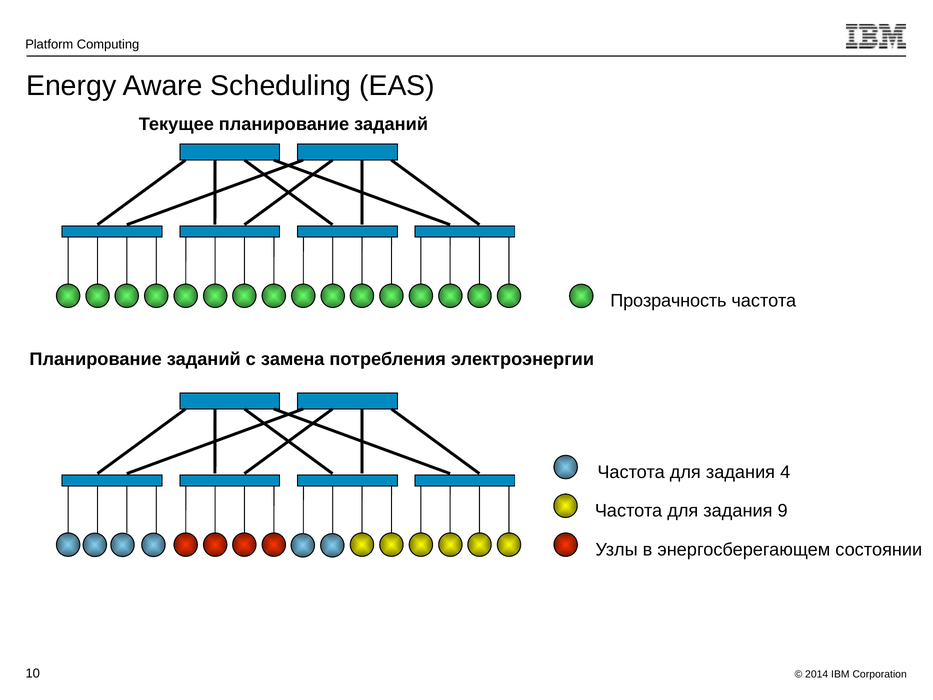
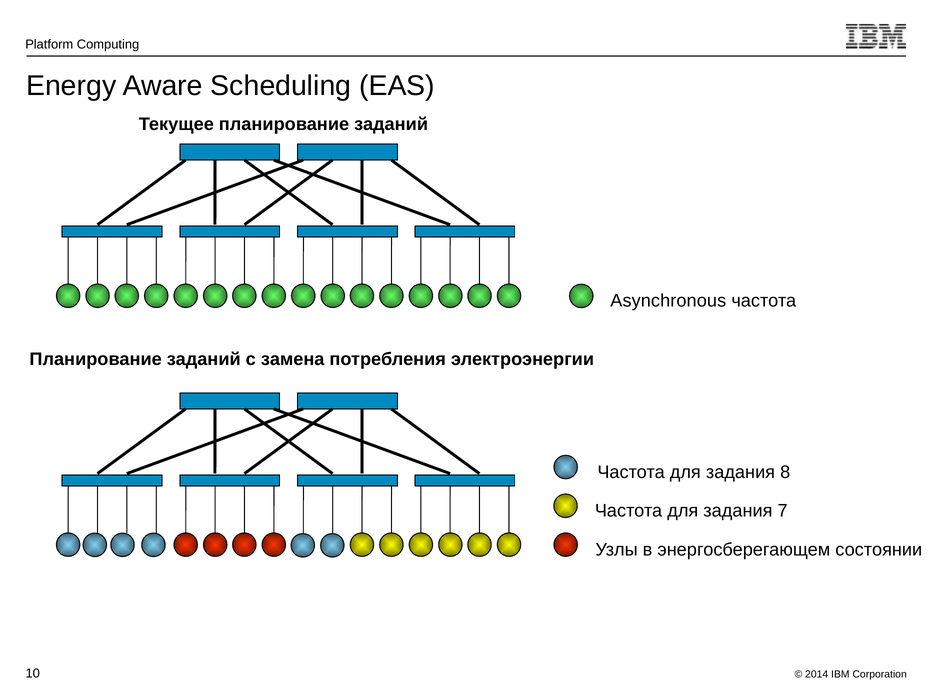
Прозрачность: Прозрачность -> Asynchronous (668, 301)
4: 4 -> 8 (785, 472)
9: 9 -> 7 (783, 511)
